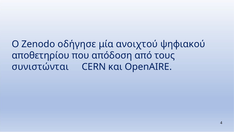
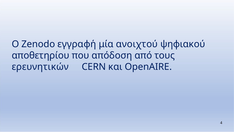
οδήγησε: οδήγησε -> εγγραφή (77, 44)
συνιστώνται: συνιστώνται -> ερευνητικών (40, 67)
